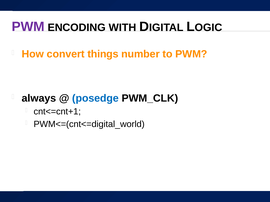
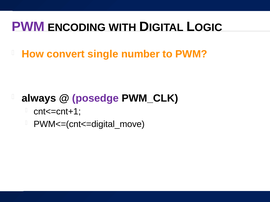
things: things -> single (103, 54)
posedge colour: blue -> purple (95, 98)
PWM<=(cnt<=digital_world: PWM<=(cnt<=digital_world -> PWM<=(cnt<=digital_move (89, 124)
